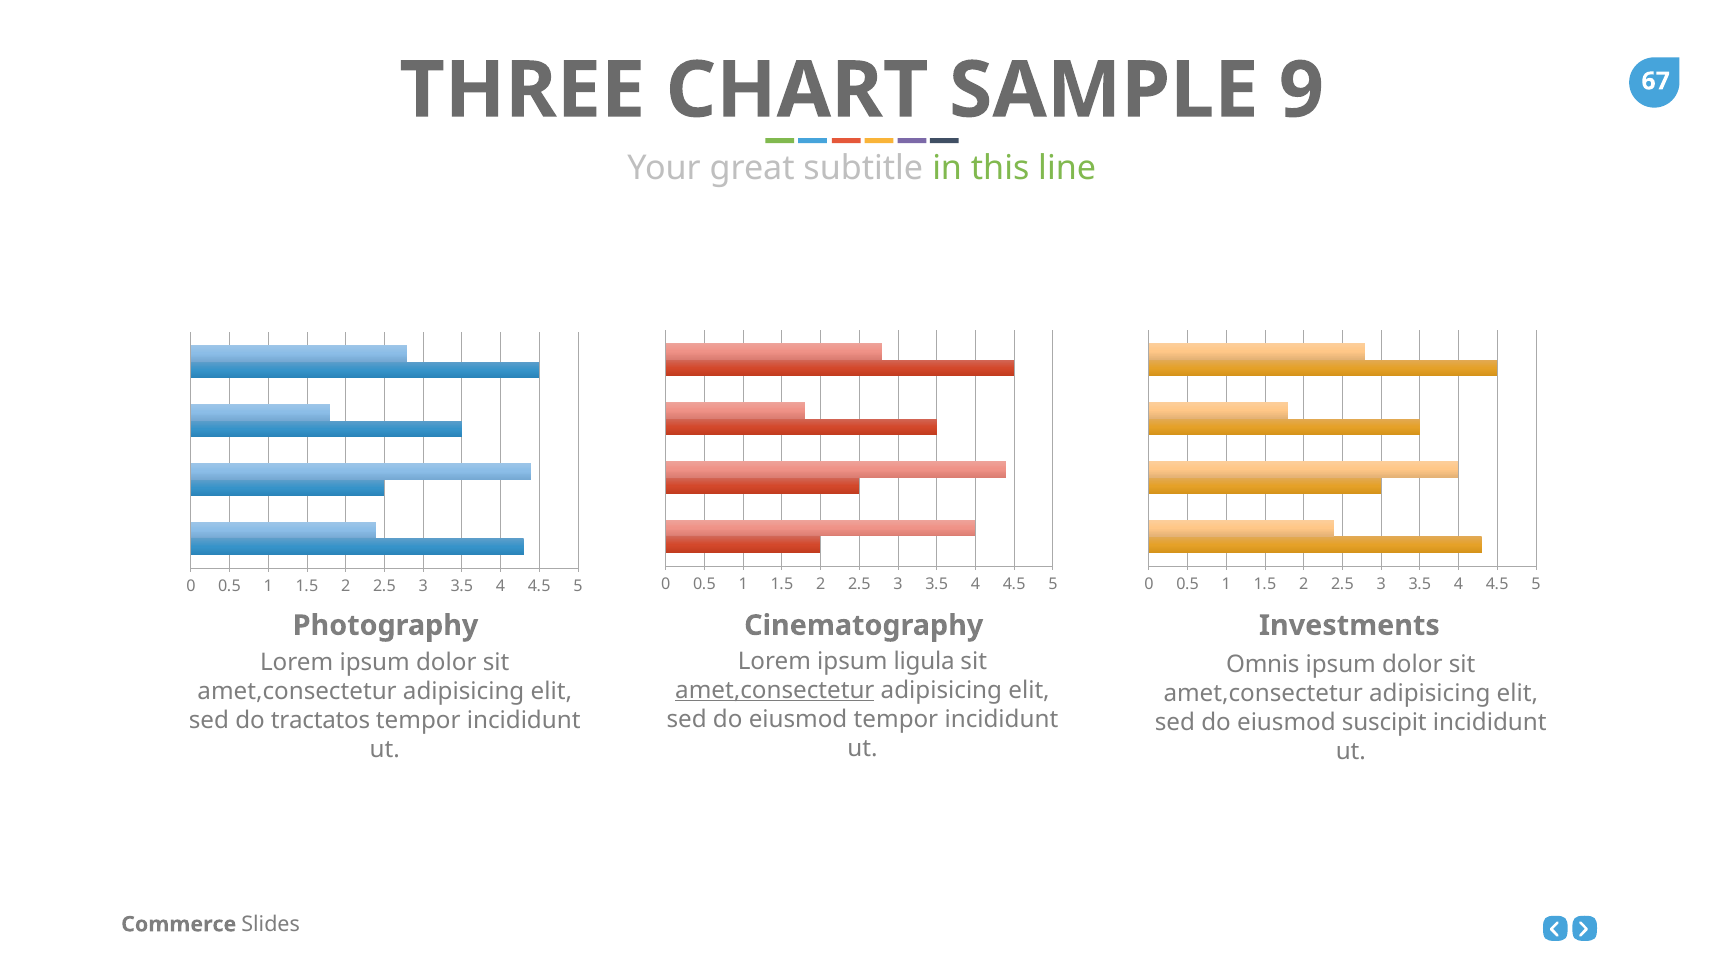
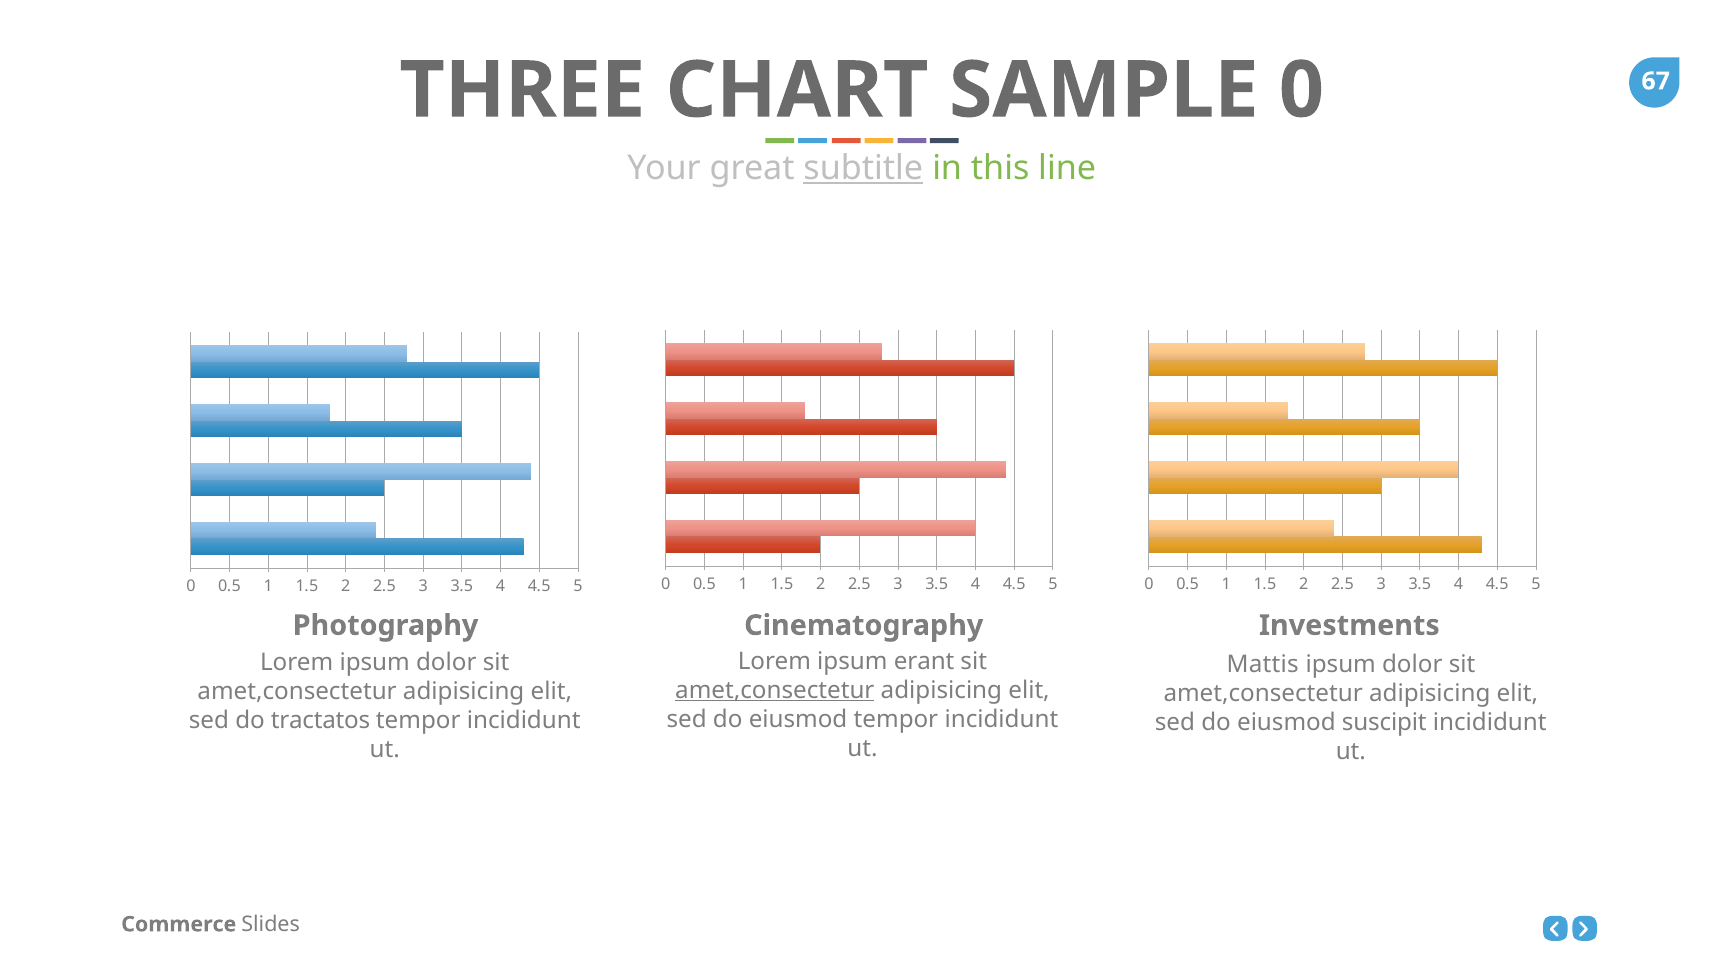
SAMPLE 9: 9 -> 0 (1301, 90)
subtitle underline: none -> present (863, 168)
ligula: ligula -> erant (924, 661)
Omnis: Omnis -> Mattis (1263, 664)
